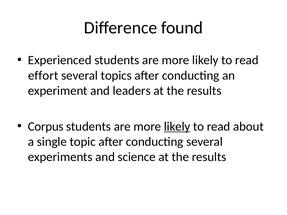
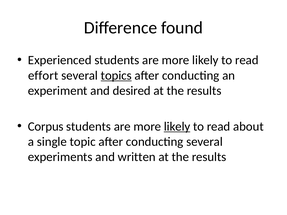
topics underline: none -> present (116, 76)
leaders: leaders -> desired (132, 91)
science: science -> written (137, 157)
